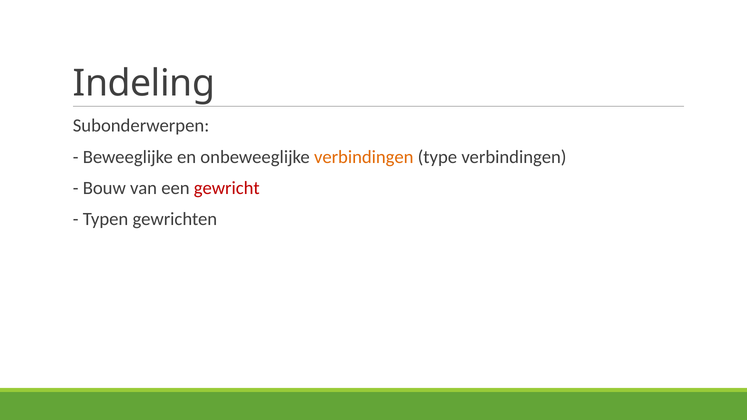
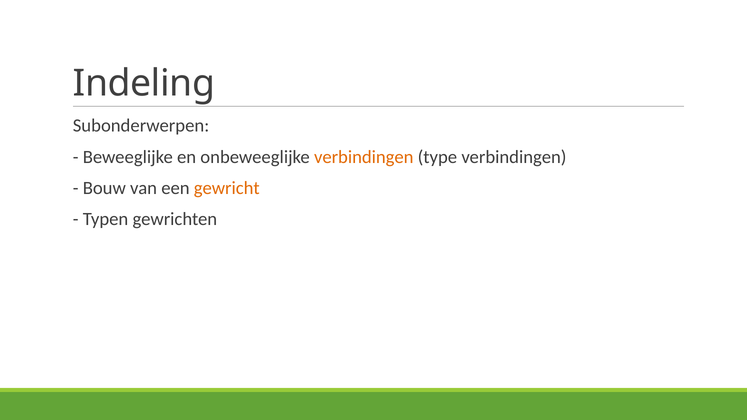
gewricht colour: red -> orange (227, 188)
